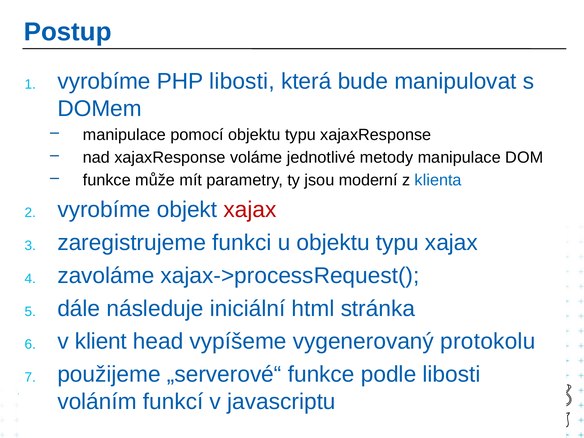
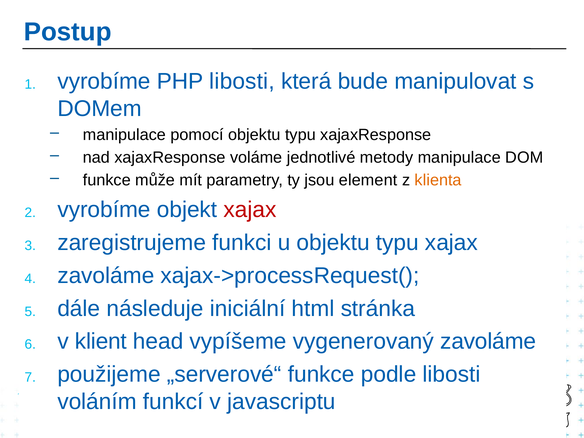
moderní: moderní -> element (368, 180)
klienta colour: blue -> orange (438, 180)
vygenerovaný protokolu: protokolu -> zavoláme (488, 341)
